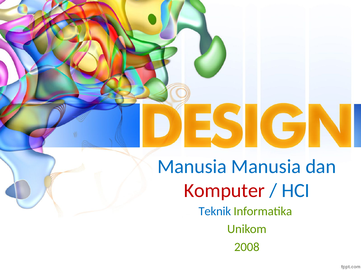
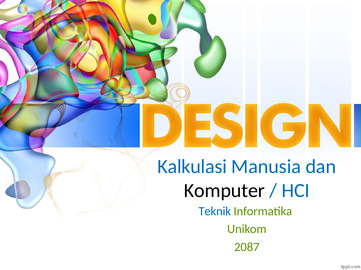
Manusia: Manusia -> Kalkulasi (192, 167)
Komputer colour: red -> black (224, 191)
2008: 2008 -> 2087 (247, 248)
